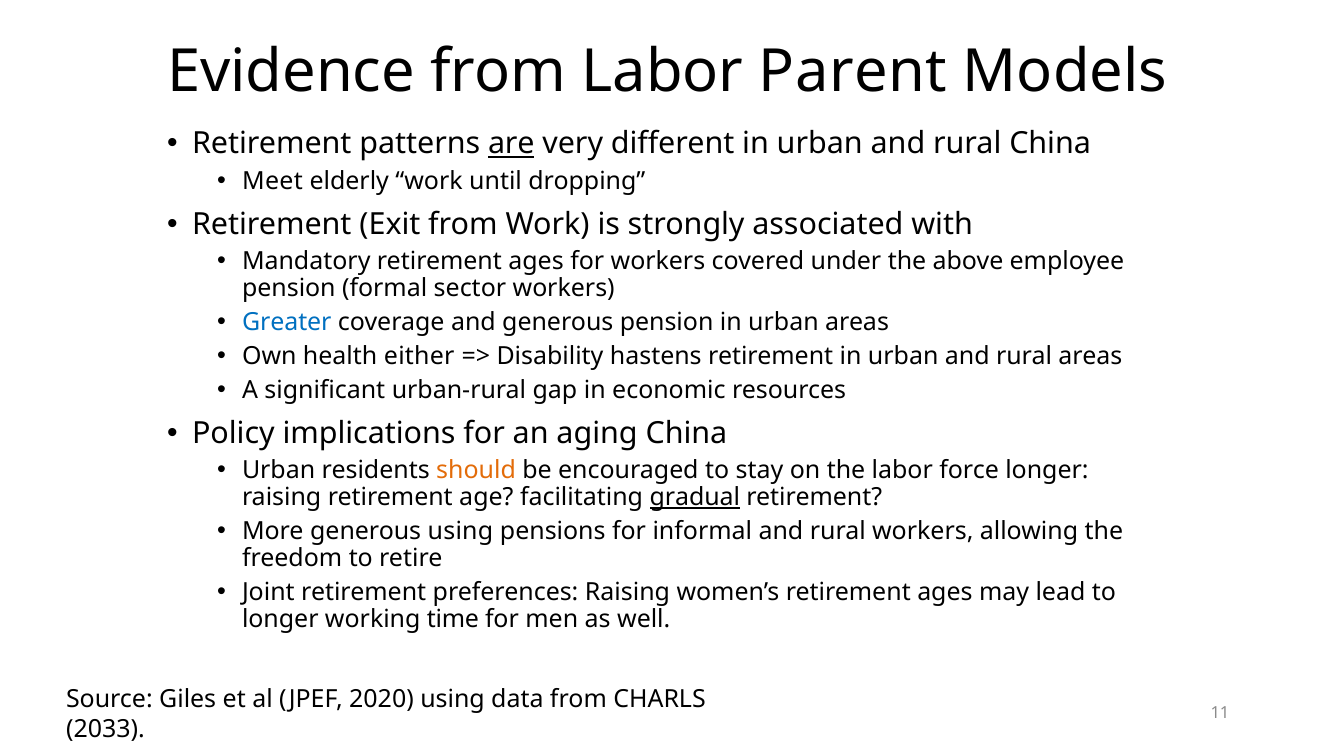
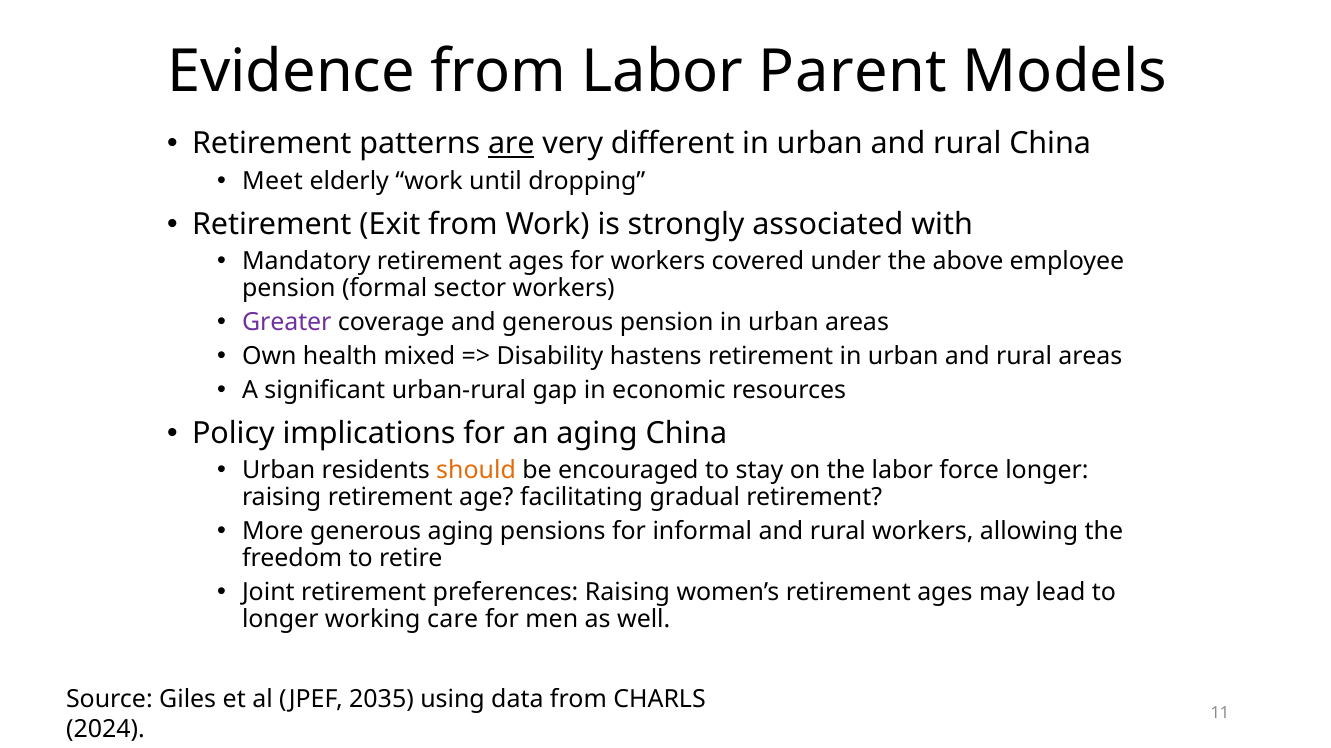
Greater colour: blue -> purple (287, 322)
either: either -> mixed (419, 356)
gradual underline: present -> none (695, 498)
generous using: using -> aging (461, 532)
time: time -> care (453, 620)
2020: 2020 -> 2035 (381, 700)
2033: 2033 -> 2024 (105, 730)
